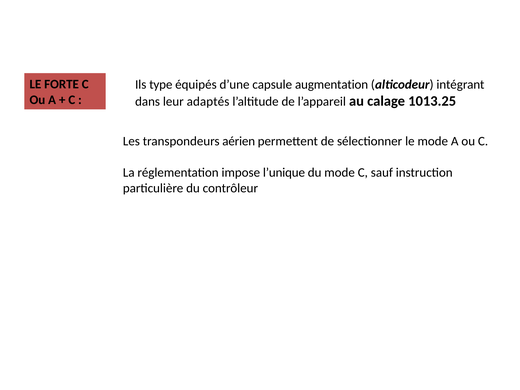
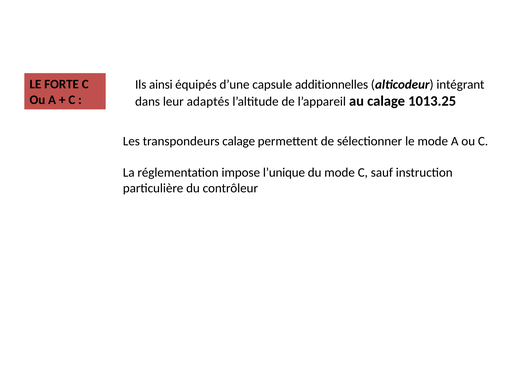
type: type -> ainsi (161, 84)
augmentation: augmentation -> additionnelles (332, 84)
transpondeurs aérien: aérien -> calage (239, 141)
